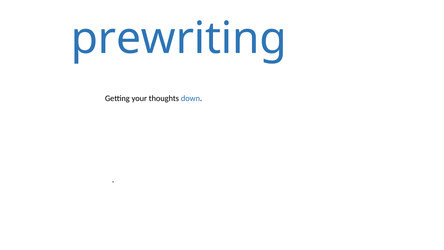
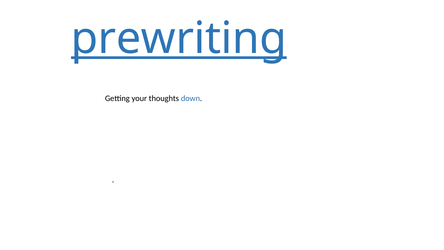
prewriting underline: none -> present (179, 39)
